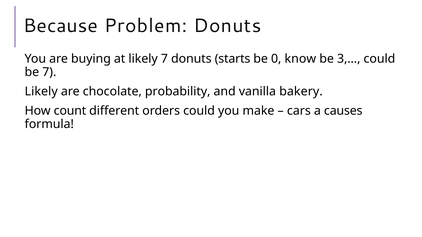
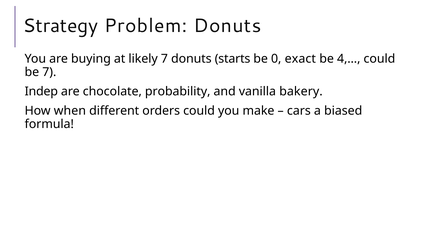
Because: Because -> Strategy (61, 26)
know: know -> exact (300, 59)
3,…: 3,… -> 4,… (349, 59)
Likely: Likely -> Indep (41, 92)
count: count -> when (70, 111)
causes: causes -> biased (343, 111)
